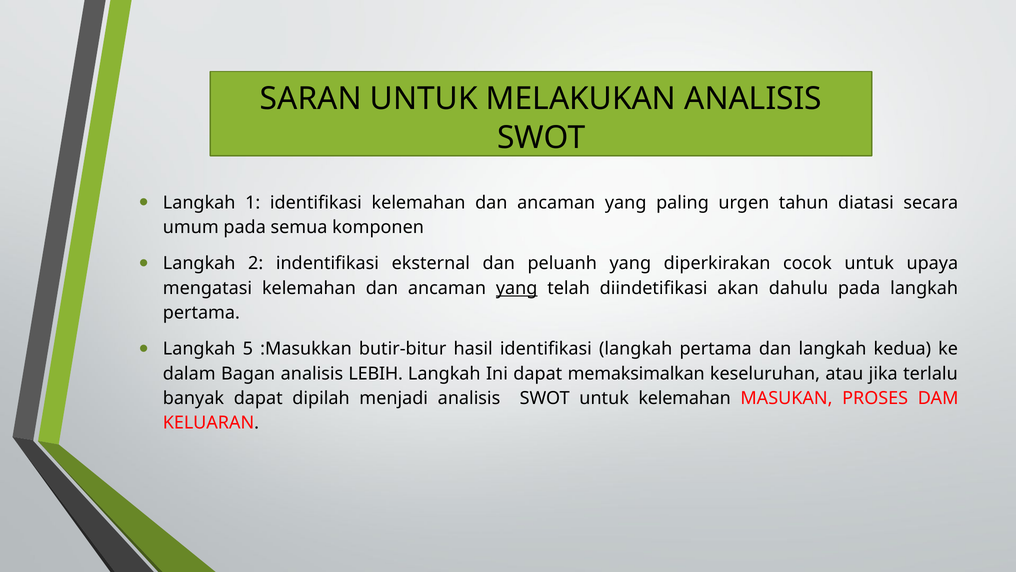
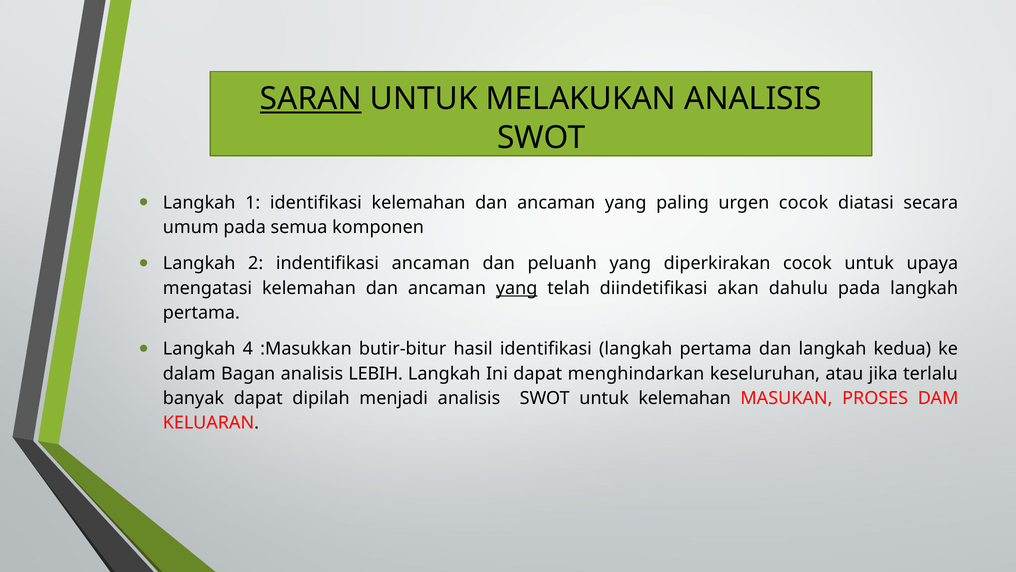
SARAN underline: none -> present (311, 99)
urgen tahun: tahun -> cocok (804, 203)
indentifikasi eksternal: eksternal -> ancaman (431, 263)
5: 5 -> 4 (248, 349)
memaksimalkan: memaksimalkan -> menghindarkan (636, 373)
